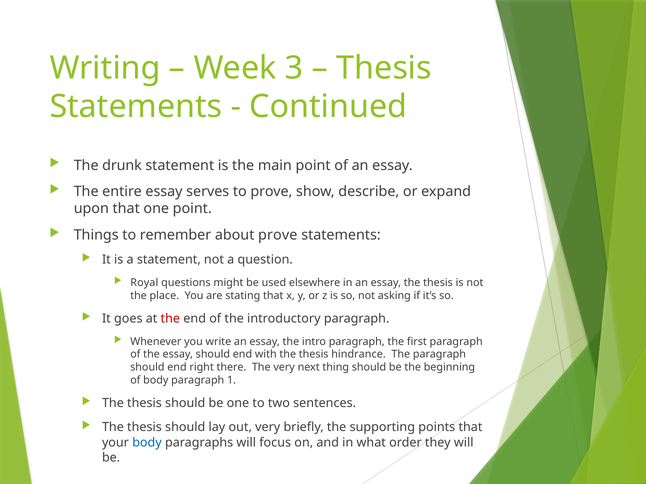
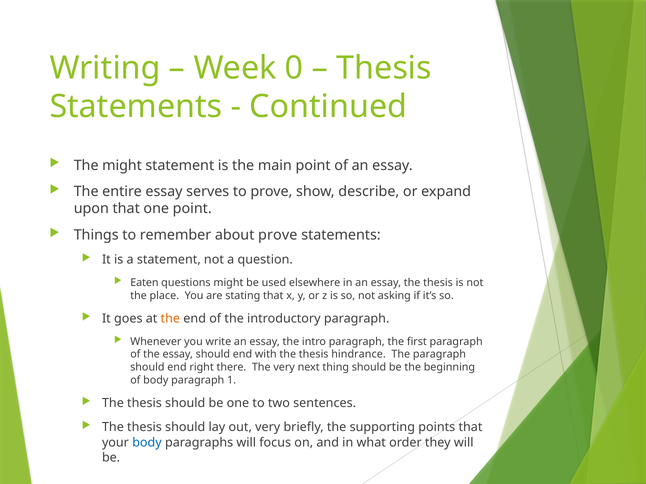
3: 3 -> 0 (294, 68)
The drunk: drunk -> might (122, 165)
Royal: Royal -> Eaten (144, 283)
the colour: red -> orange (170, 319)
